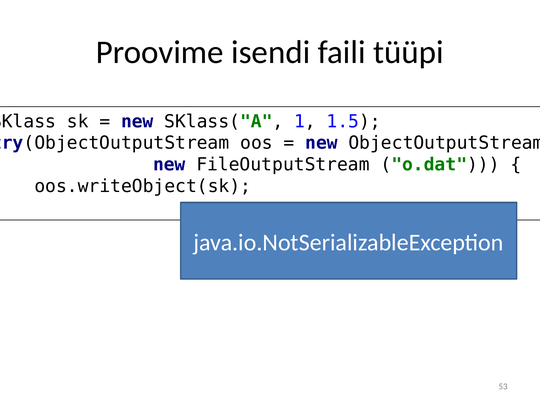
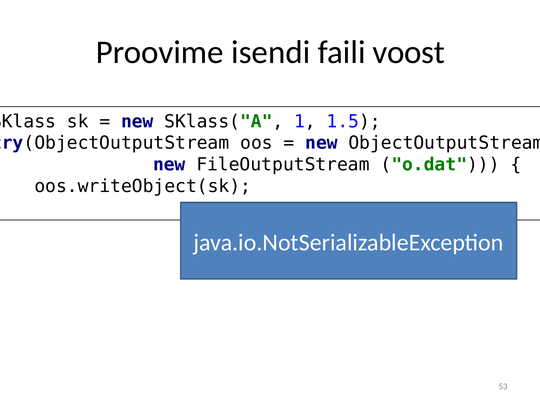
tüüpi: tüüpi -> voost (409, 52)
